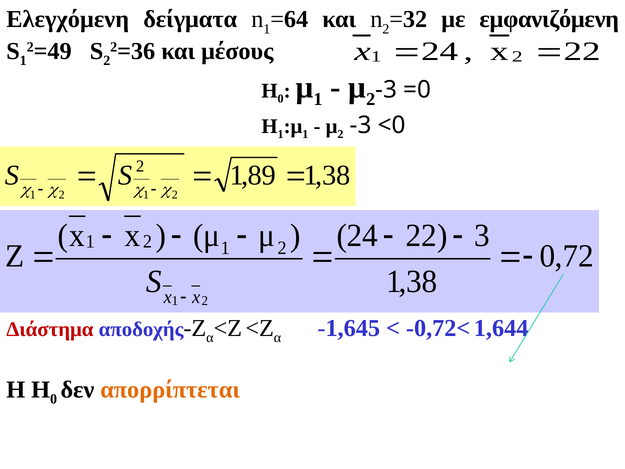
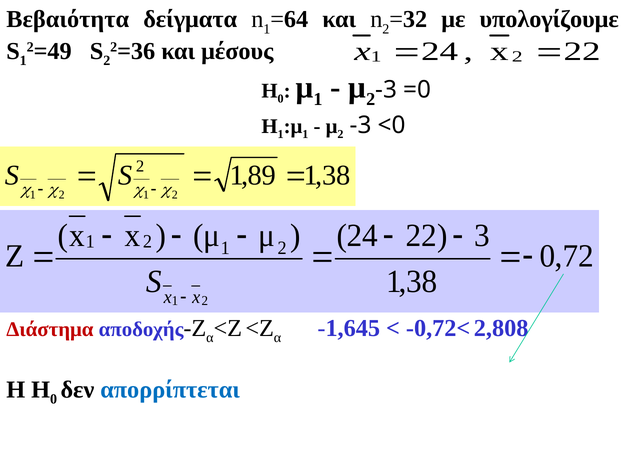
Ελεγχόμενη: Ελεγχόμενη -> Βεβαιότητα (68, 19)
εμφανιζόμενη: εμφανιζόμενη -> υπολογίζουμε (549, 19)
1,644: 1,644 -> 2,808 (501, 328)
απορρίπτεται colour: orange -> blue (170, 390)
